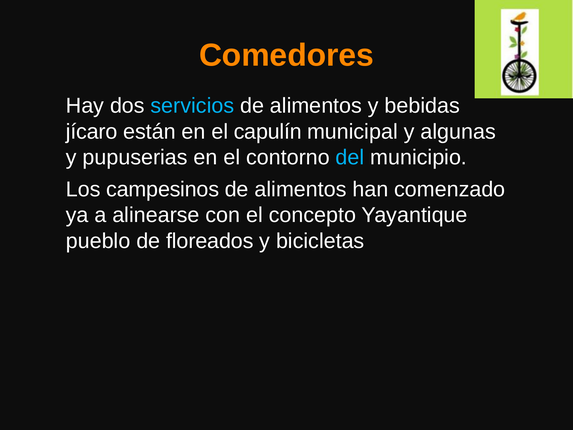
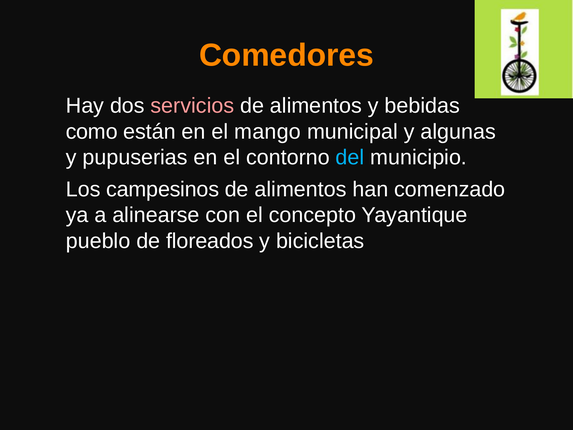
servicios colour: light blue -> pink (192, 106)
jícaro: jícaro -> como (92, 132)
capulín: capulín -> mango (268, 132)
